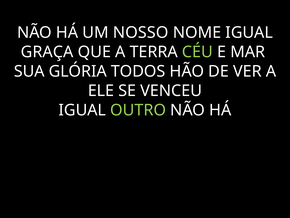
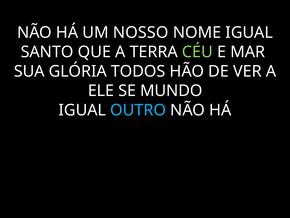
GRAÇA: GRAÇA -> SANTO (47, 52)
VENCEU: VENCEU -> MUNDO (171, 91)
OUTRO colour: light green -> light blue (138, 110)
